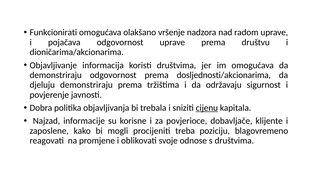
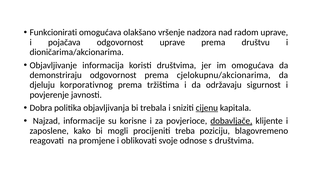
dosljednosti/akcionarima: dosljednosti/akcionarima -> cjelokupnu/akcionarima (224, 75)
djeluju demonstriraju: demonstriraju -> korporativnog (86, 85)
dobavljače underline: none -> present (231, 121)
